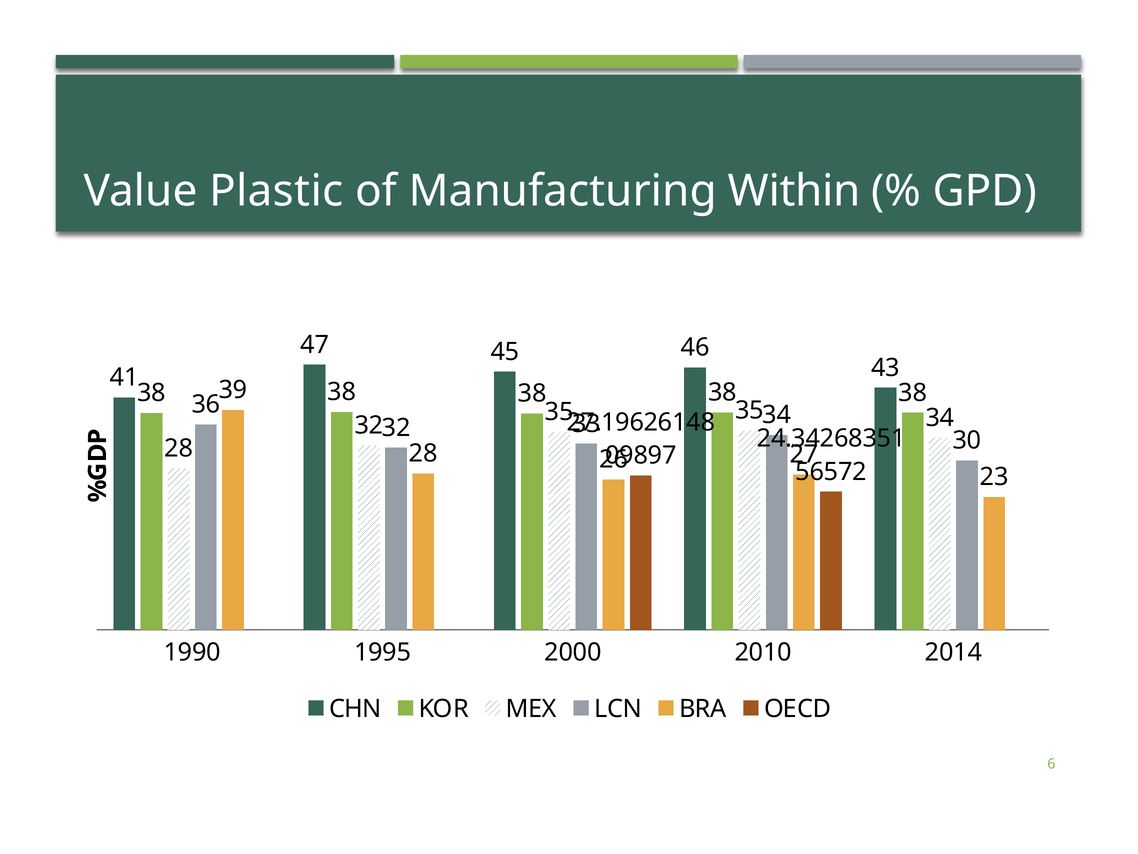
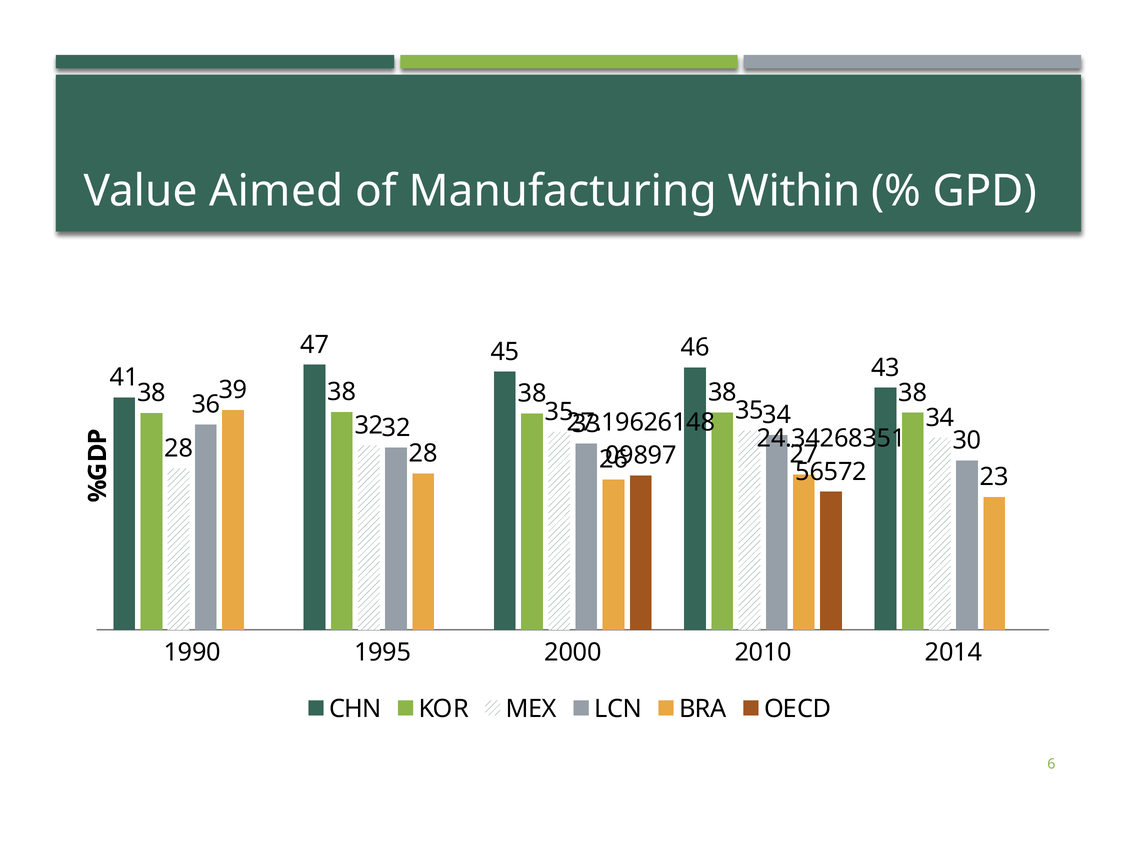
Plastic: Plastic -> Aimed (276, 191)
